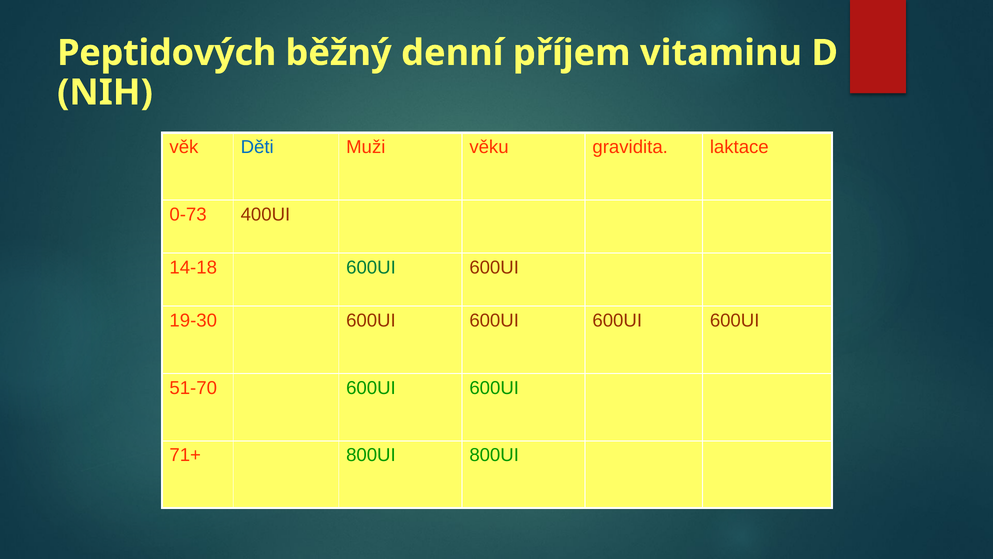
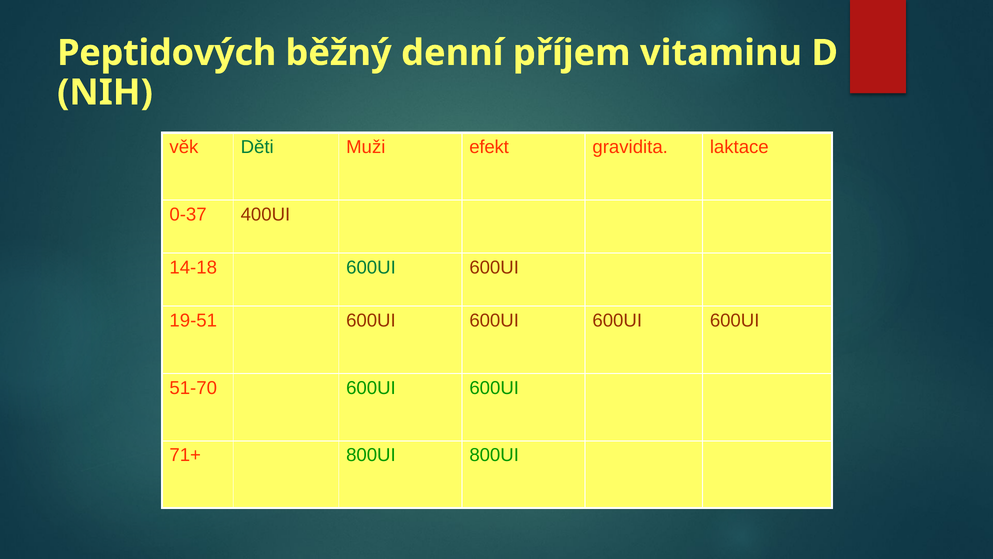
Děti colour: blue -> green (257, 147)
věku: věku -> efekt (489, 147)
0-73: 0-73 -> 0-37 (188, 214)
19-30: 19-30 -> 19-51 (193, 320)
